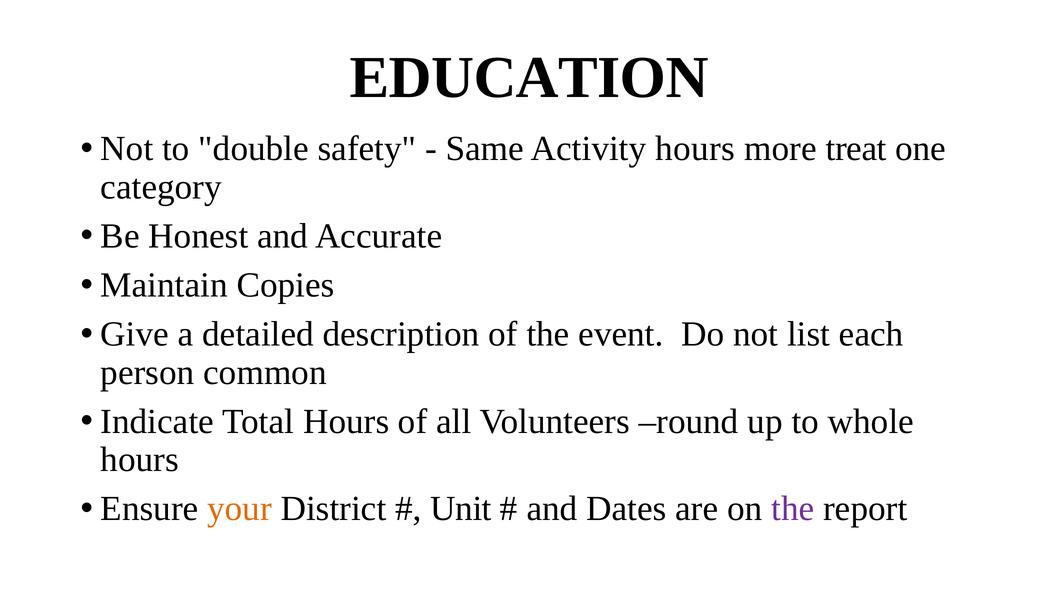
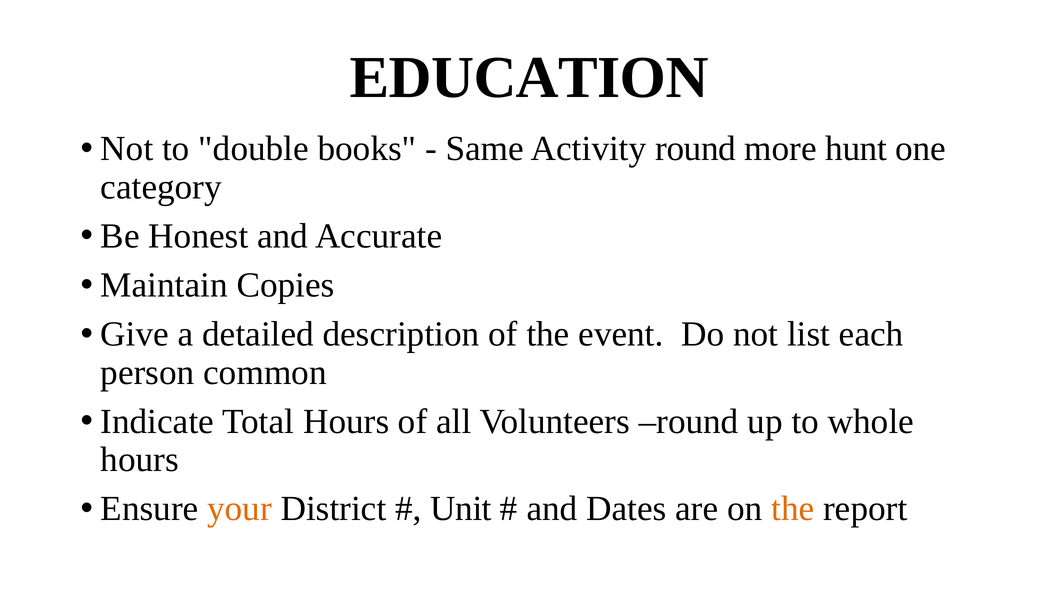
safety: safety -> books (367, 149)
Activity hours: hours -> round (696, 149)
treat: treat -> hunt (856, 149)
the colour: purple -> orange (793, 509)
